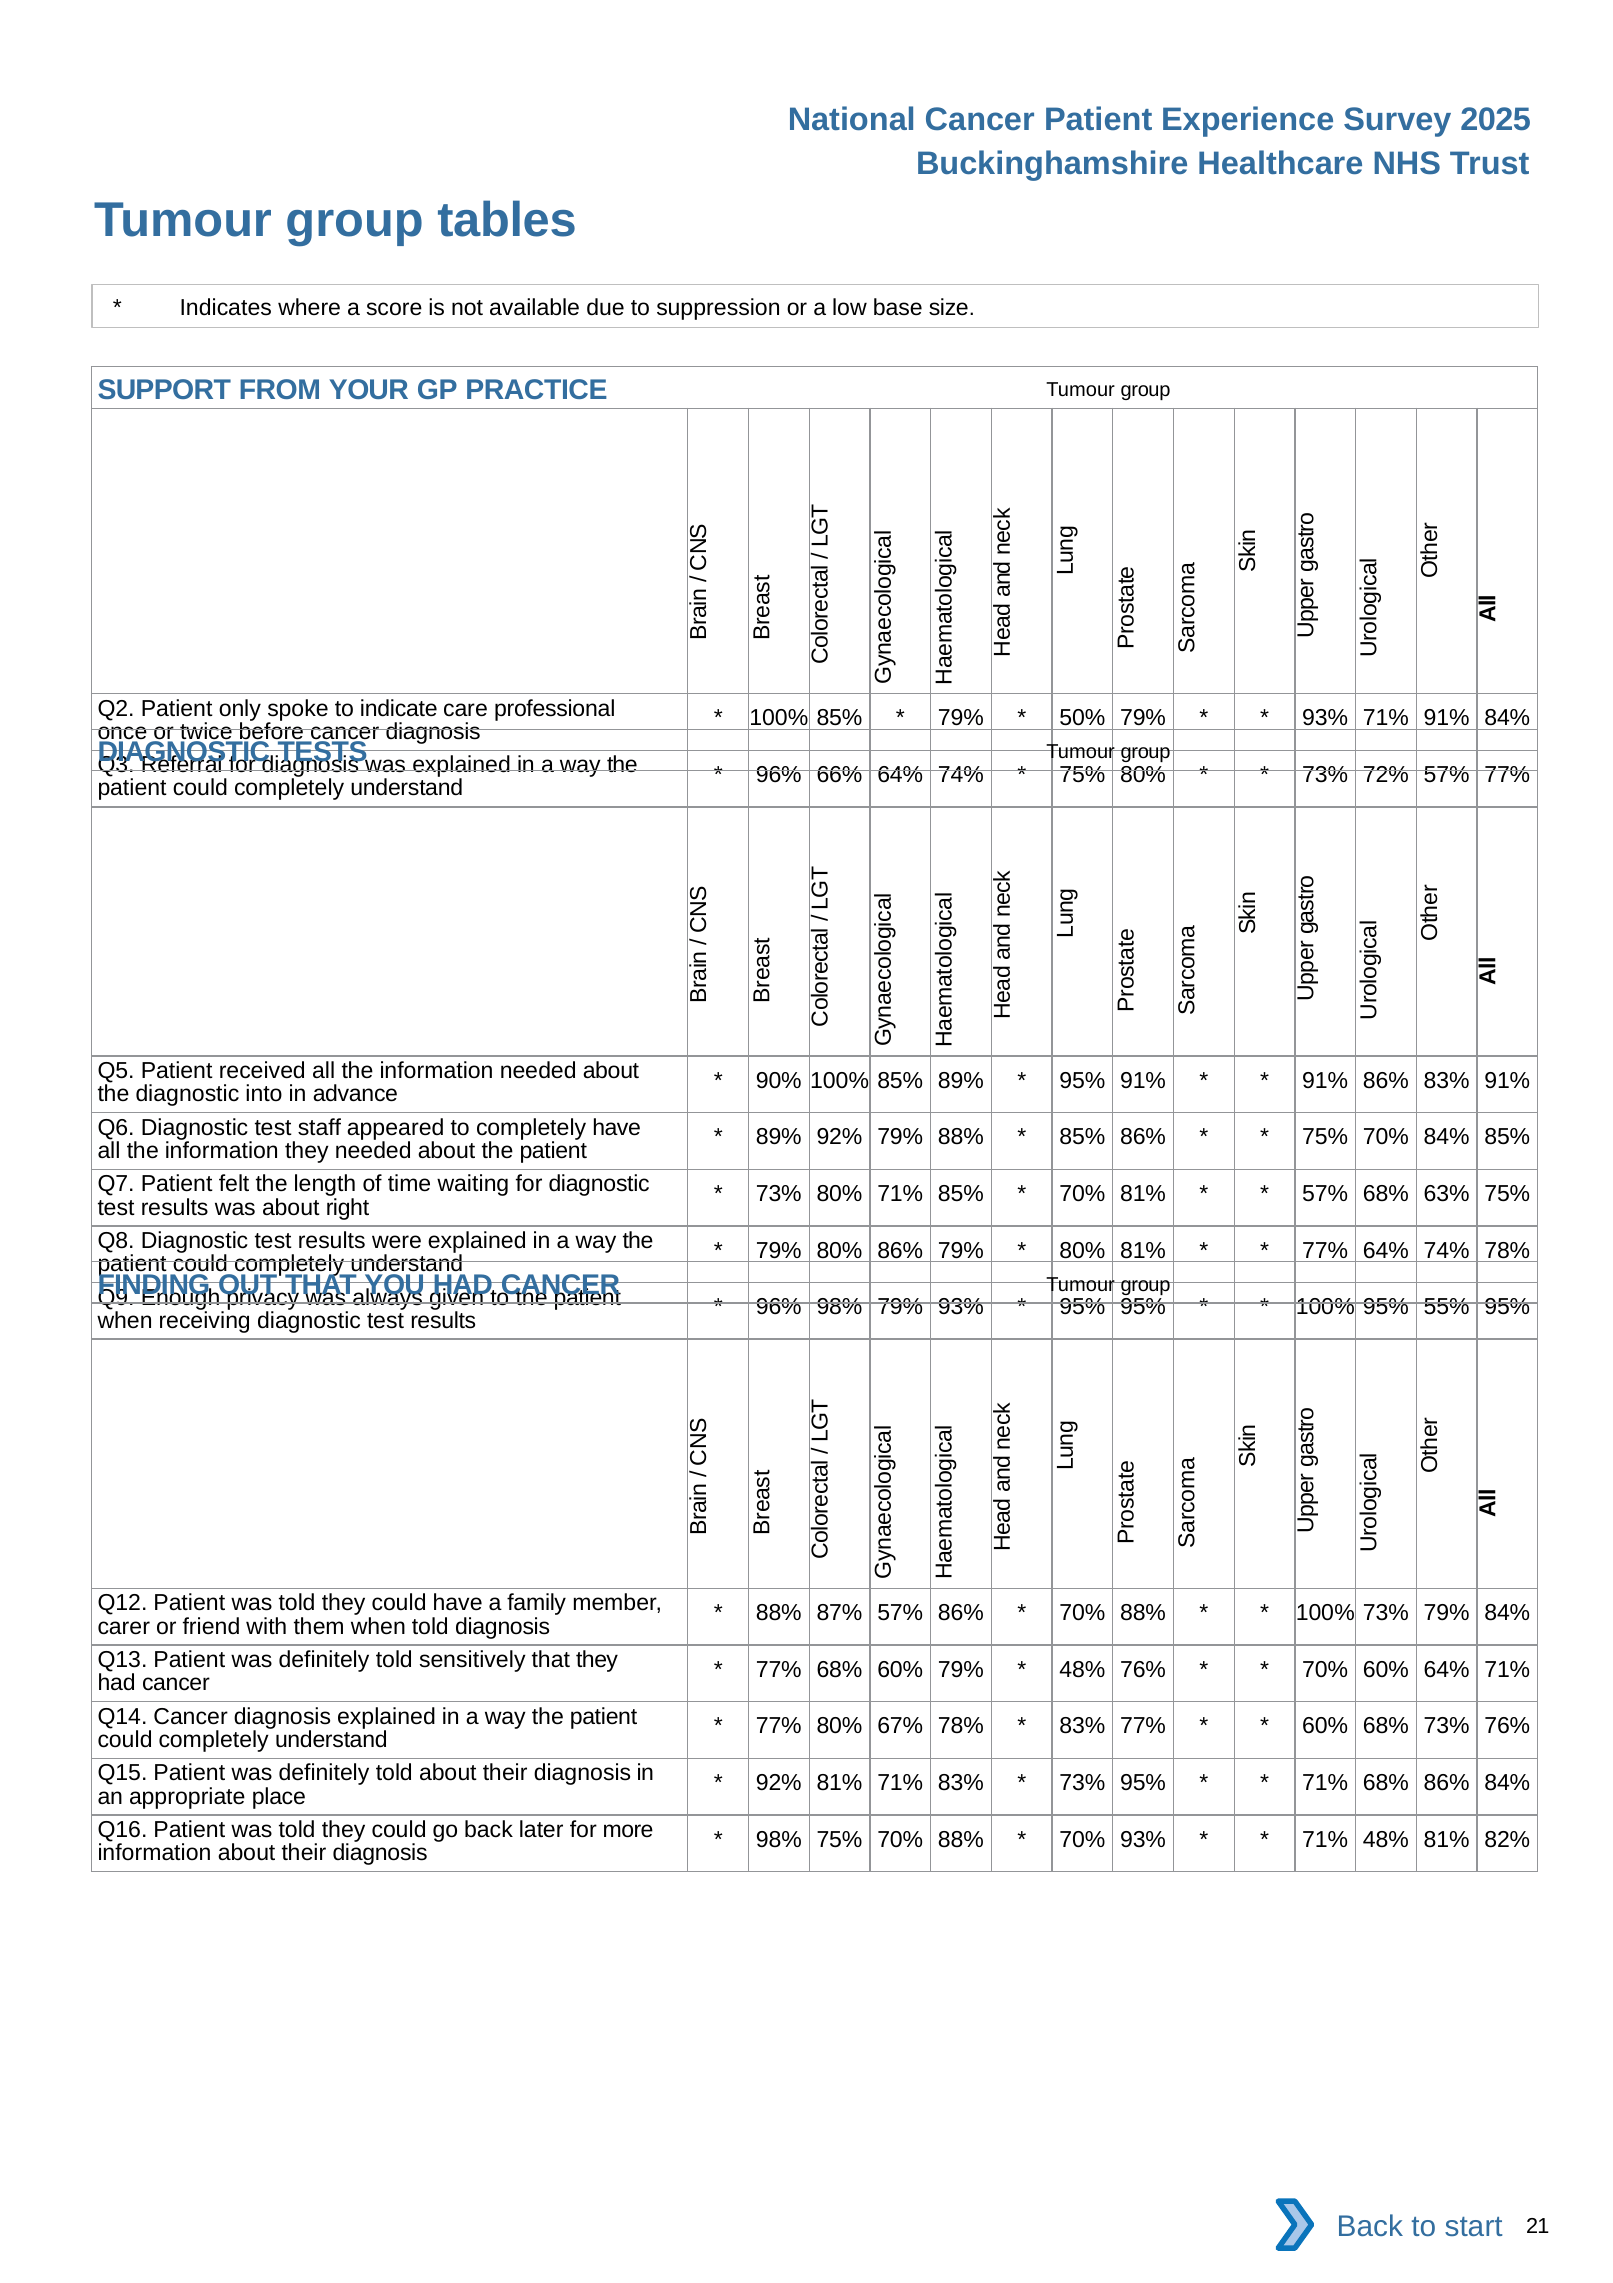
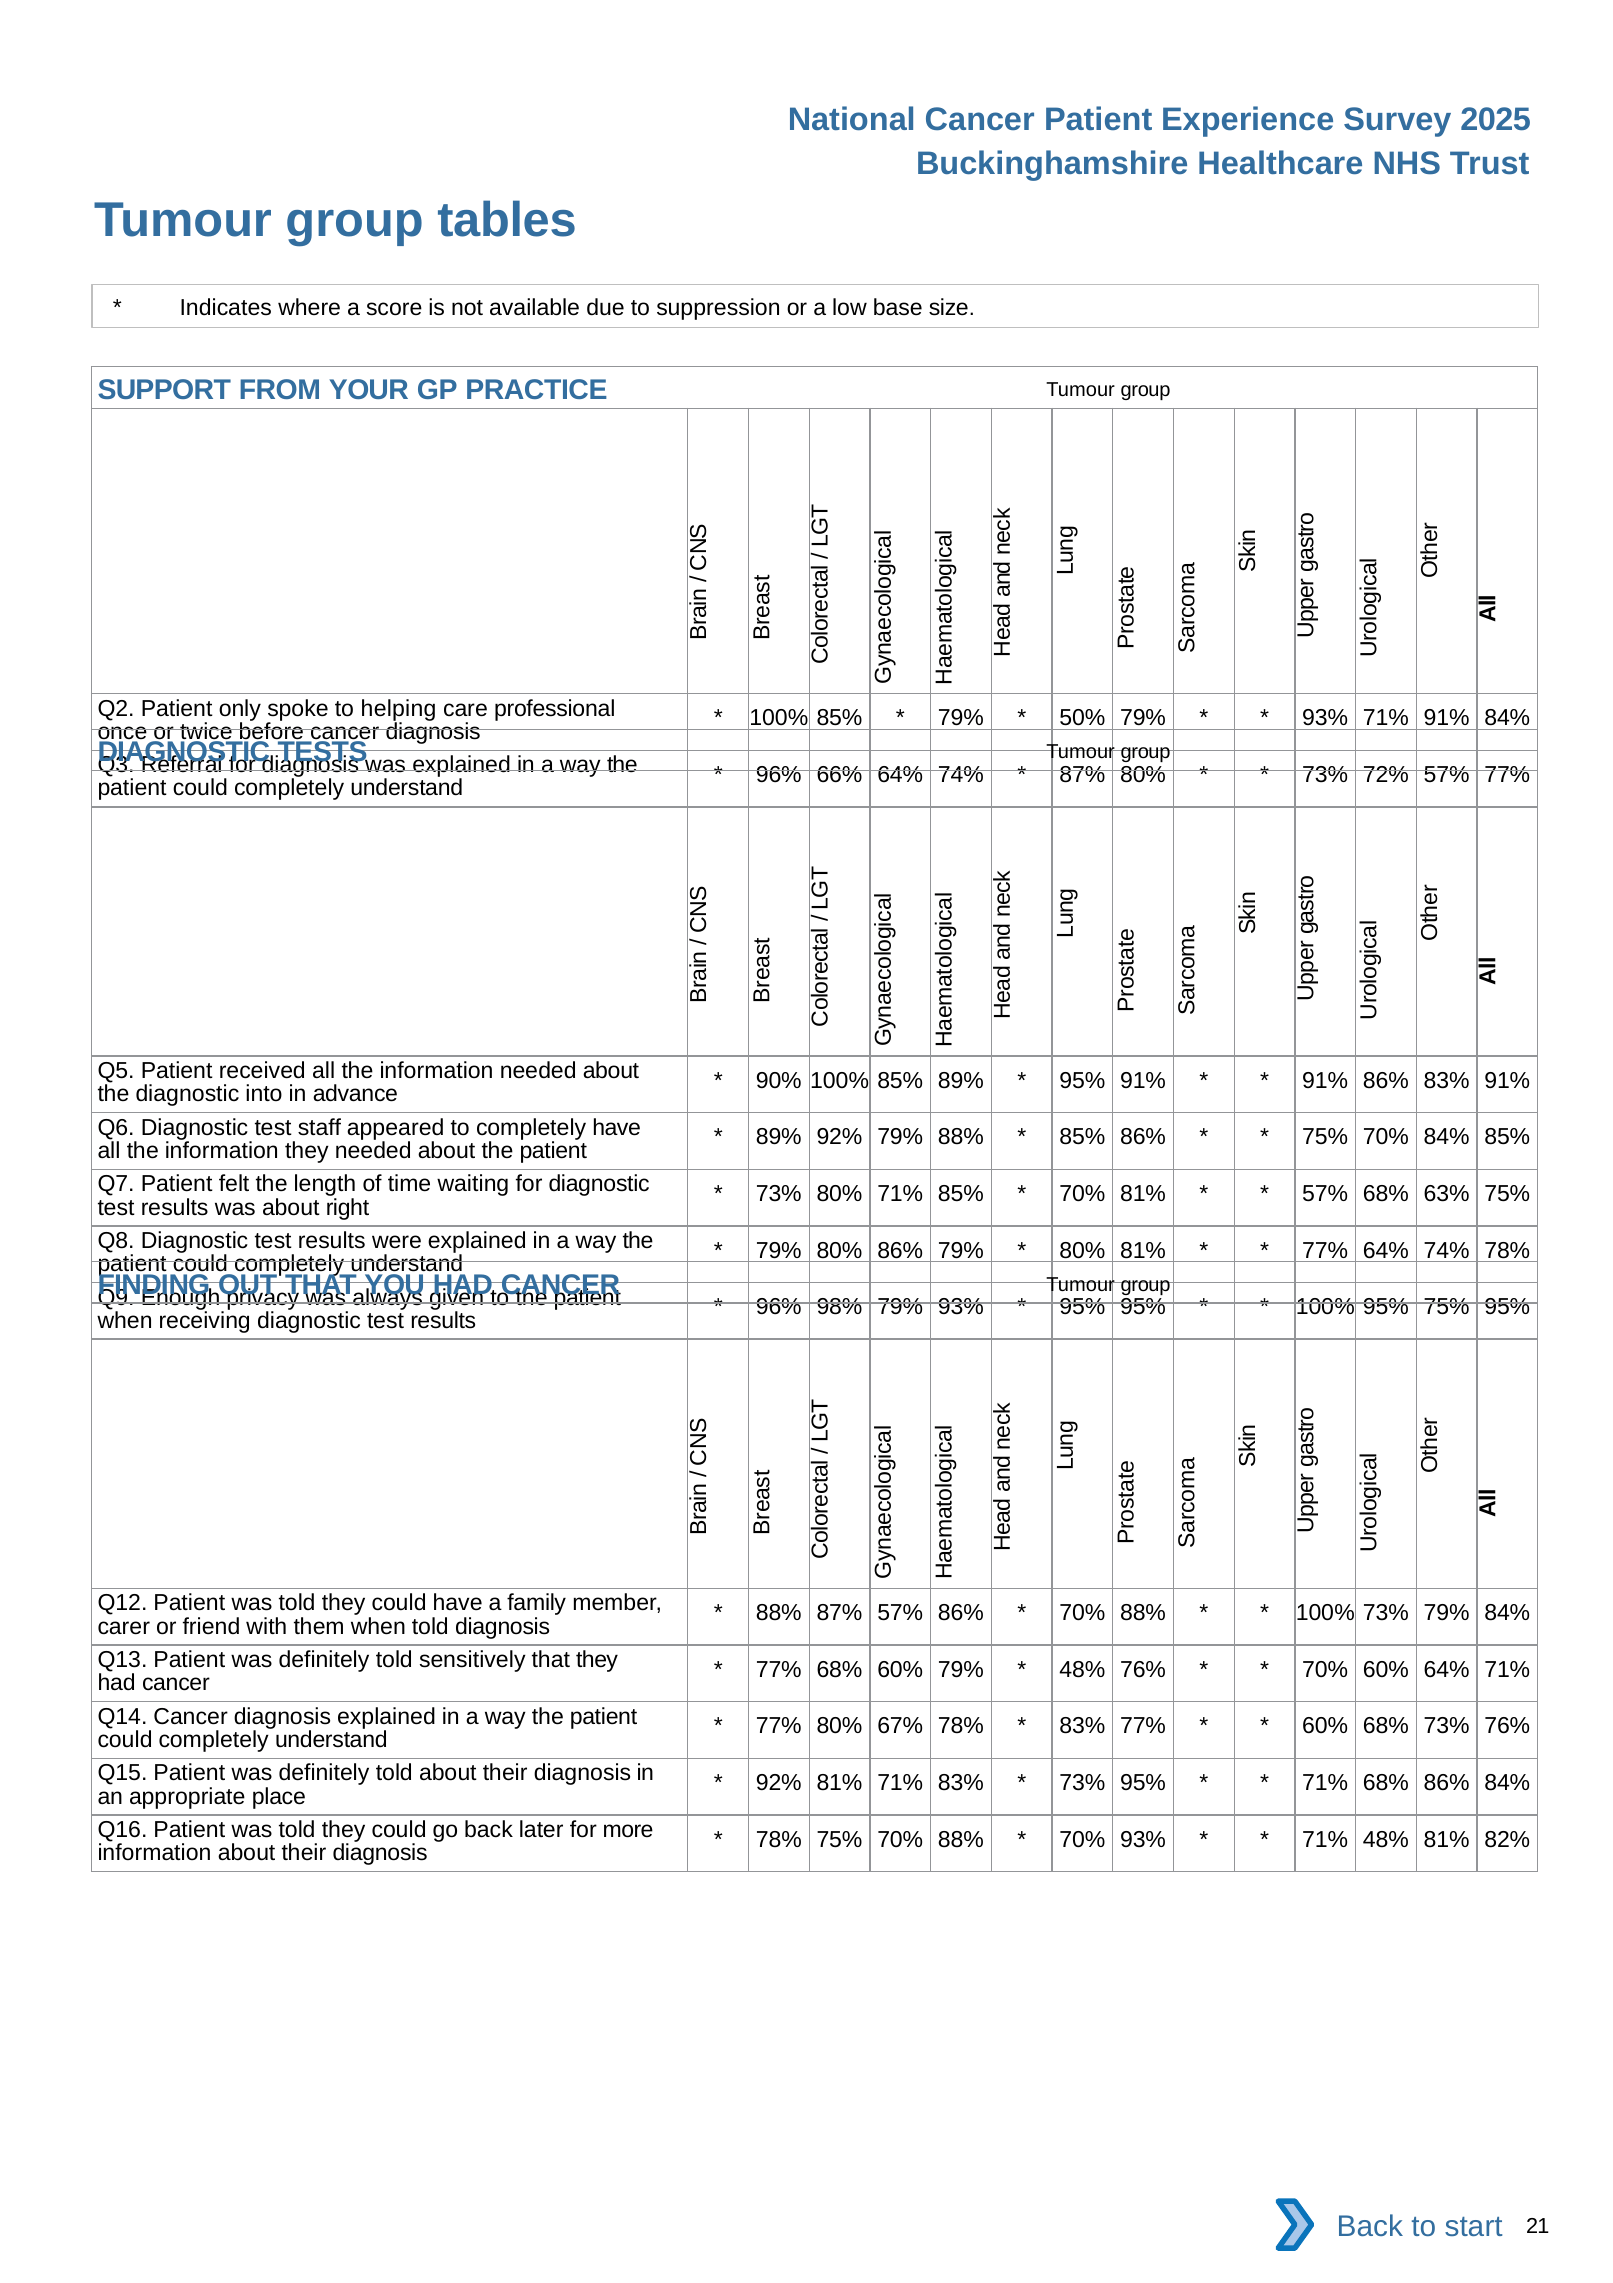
indicate: indicate -> helping (399, 708)
75%: 75% -> 87% (1082, 775)
95% 55%: 55% -> 75% (1447, 1307)
98%: 98% -> 78% (779, 1839)
